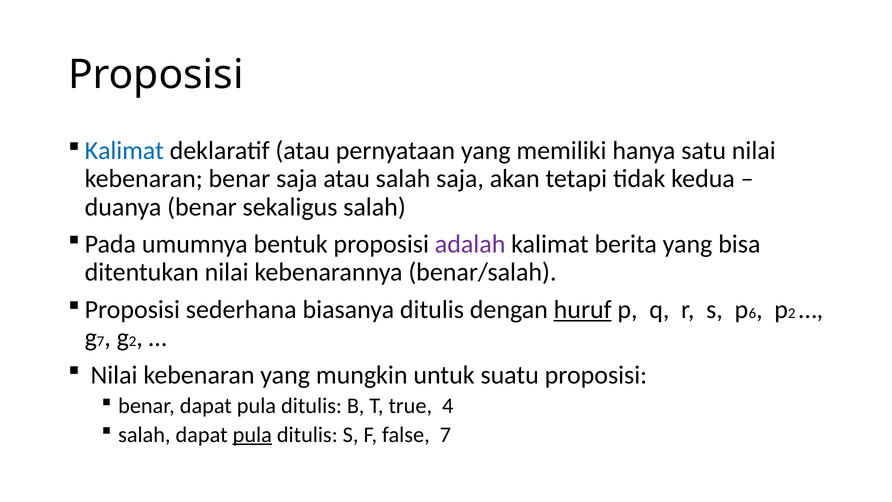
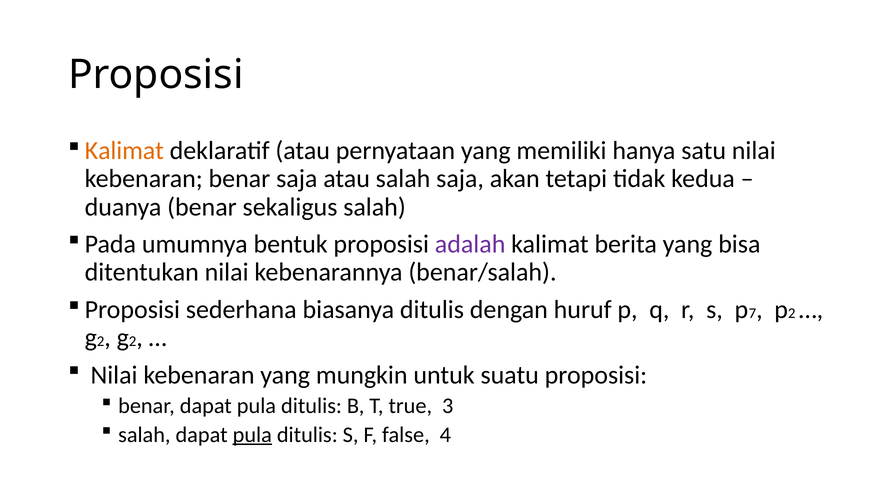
Kalimat colour: blue -> orange (124, 151)
huruf underline: present -> none (583, 310)
6: 6 -> 7 (752, 313)
7: 7 -> 2 (101, 341)
4: 4 -> 3 (448, 406)
false 7: 7 -> 4 (445, 434)
